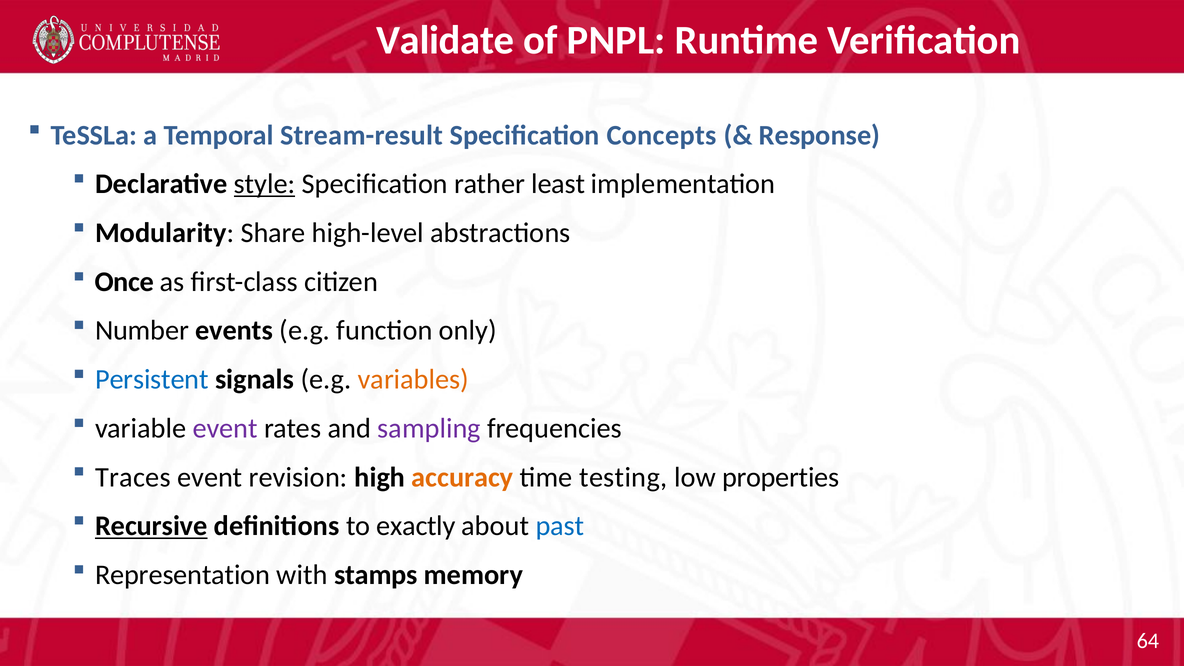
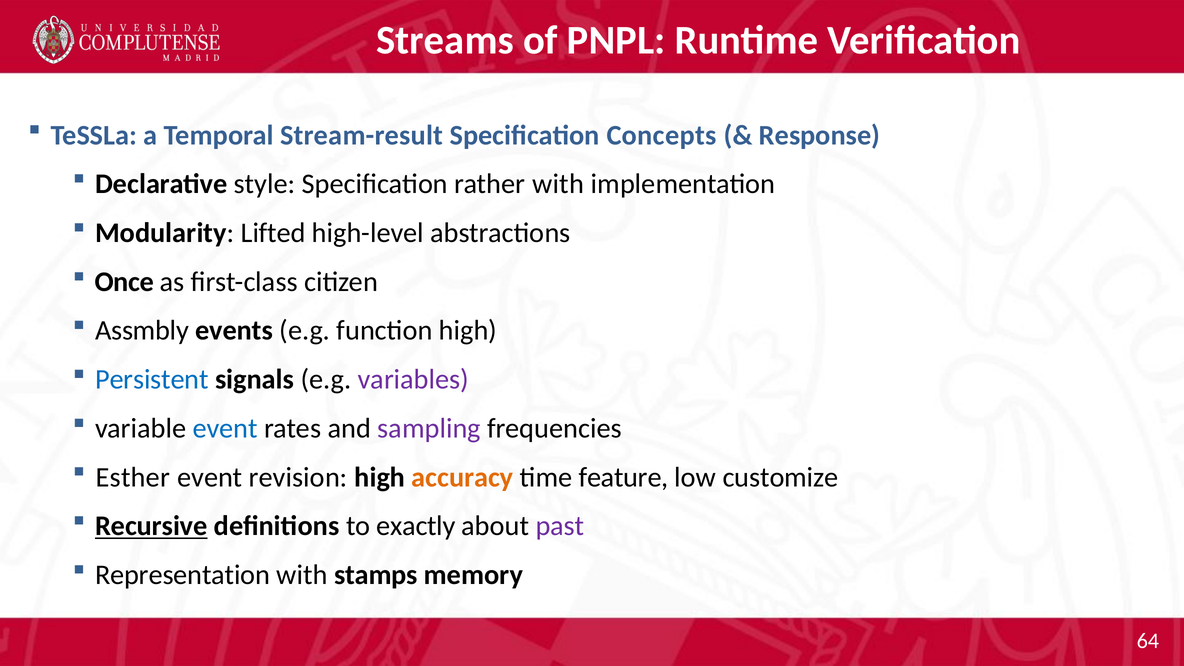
Validate: Validate -> Streams (445, 40)
style underline: present -> none (265, 184)
rather least: least -> with (558, 184)
Share: Share -> Lifted (273, 233)
Number: Number -> Assmbly (142, 331)
function only: only -> high (468, 331)
variables colour: orange -> purple (413, 379)
event colour: purple -> blue (225, 428)
Traces: Traces -> Esther (133, 477)
testing: testing -> feature (624, 477)
properties: properties -> customize (780, 477)
past colour: blue -> purple (560, 526)
